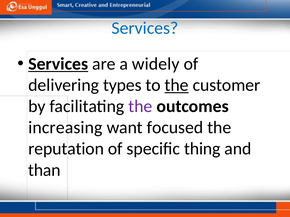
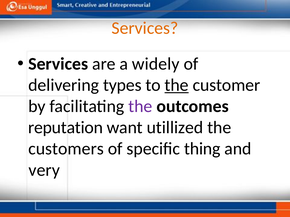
Services colour: blue -> orange (145, 28)
Services underline: present -> none (58, 64)
increasing: increasing -> reputation (66, 128)
focused: focused -> utillized (175, 128)
reputation: reputation -> customers (66, 149)
than: than -> very (44, 170)
